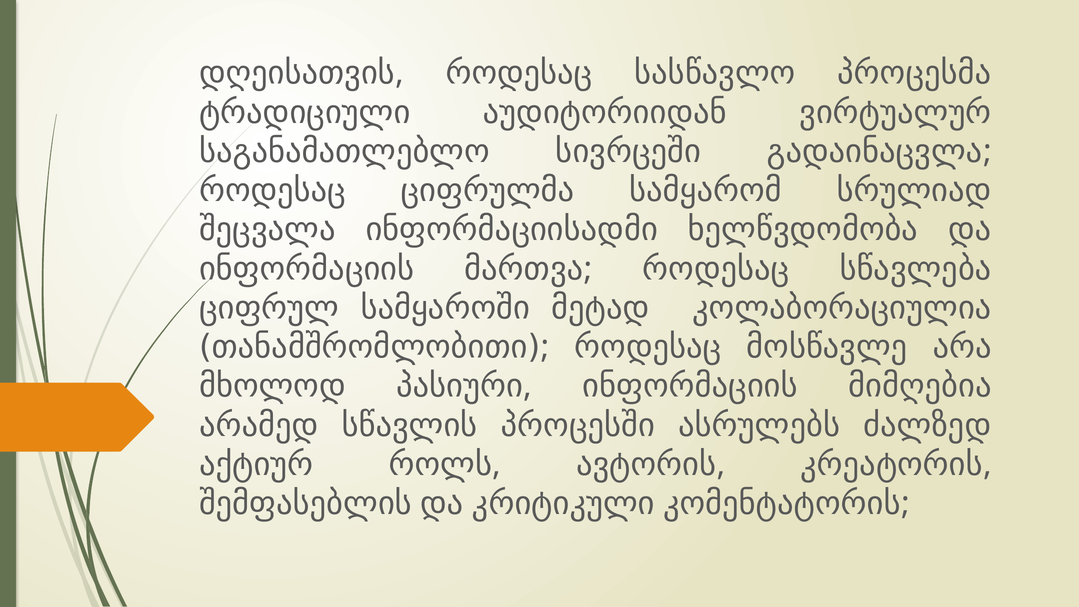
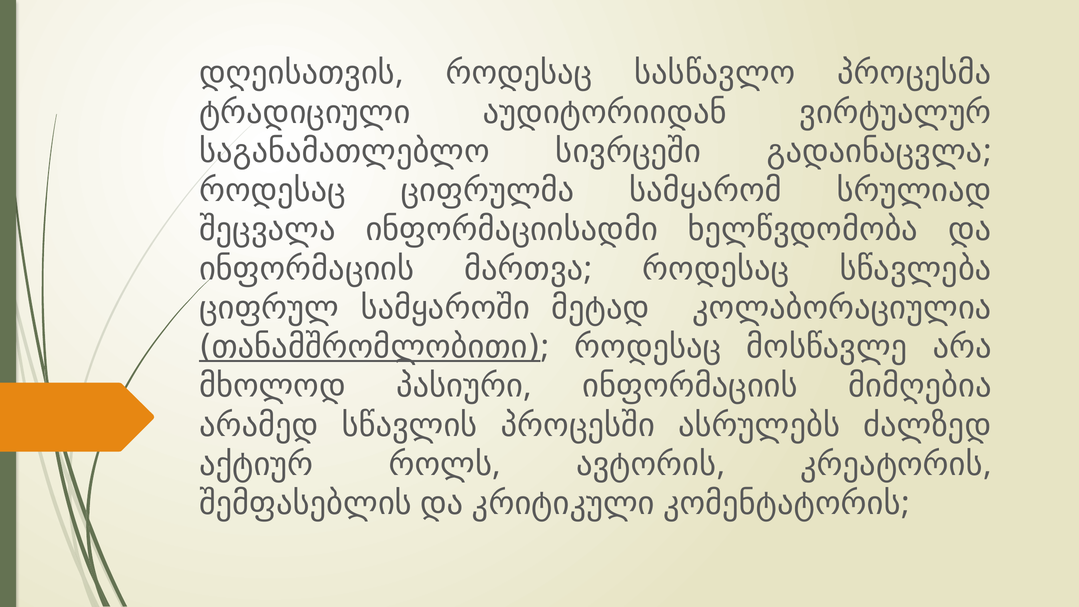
თანამშრომლობითი underline: none -> present (370, 347)
